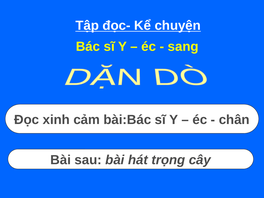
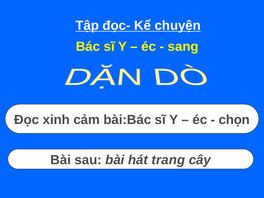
chân: chân -> chọn (234, 120)
trọng: trọng -> trang (168, 160)
